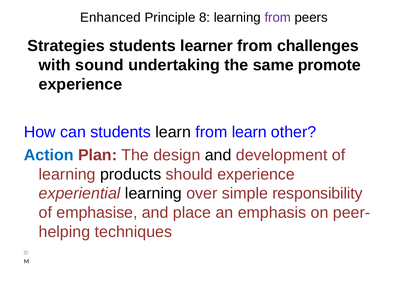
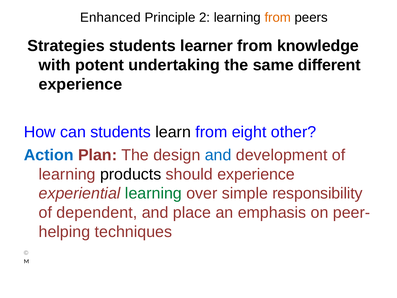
8: 8 -> 2 (205, 17)
from colour: purple -> orange (278, 17)
challenges: challenges -> knowledge (318, 46)
sound: sound -> potent (100, 65)
promote: promote -> different (329, 65)
from learn: learn -> eight (249, 132)
and colour: black -> blue (218, 155)
learning colour: black -> green (153, 193)
emphasise: emphasise -> dependent (97, 212)
